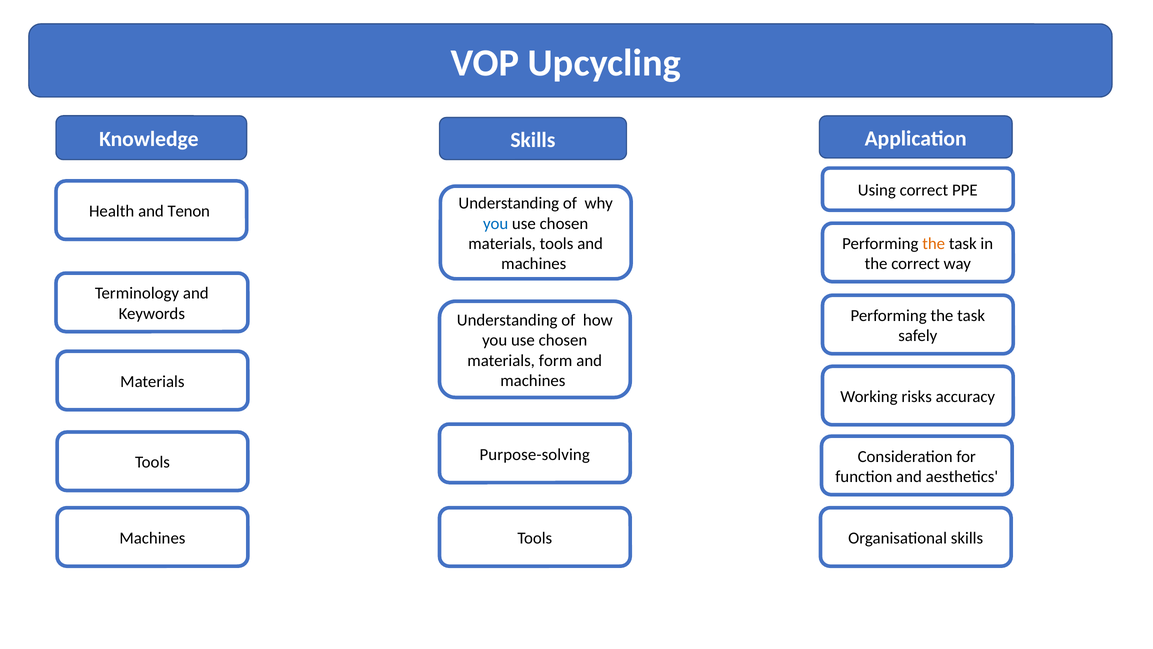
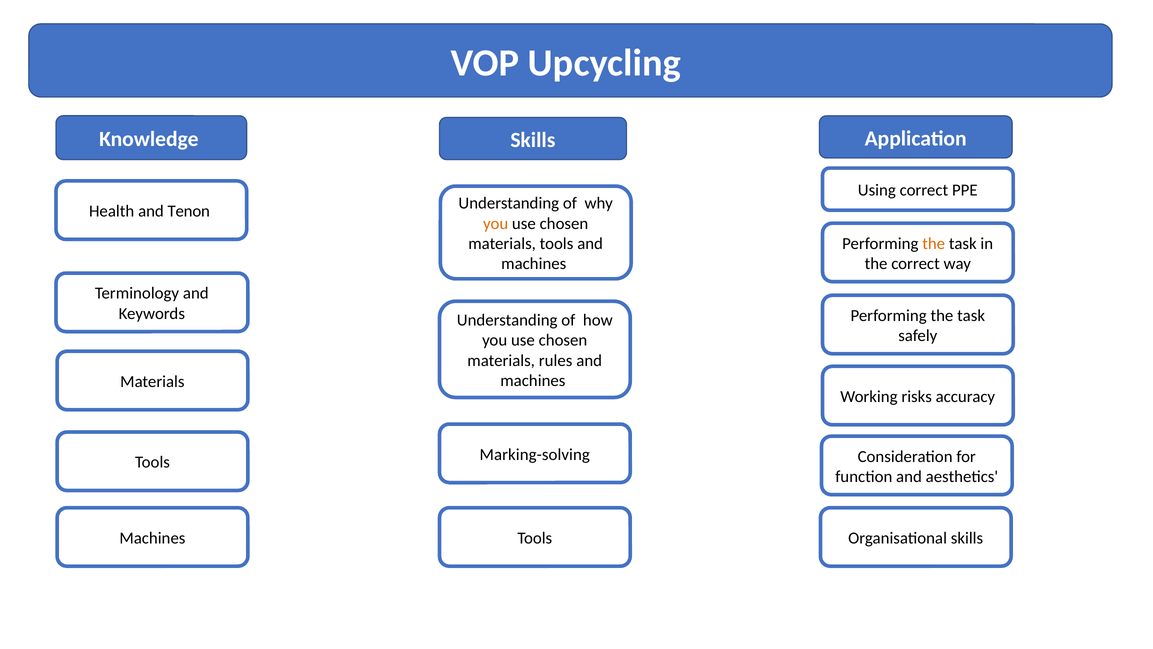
you colour: blue -> orange (496, 223)
form: form -> rules (556, 360)
Purpose-solving: Purpose-solving -> Marking-solving (535, 454)
